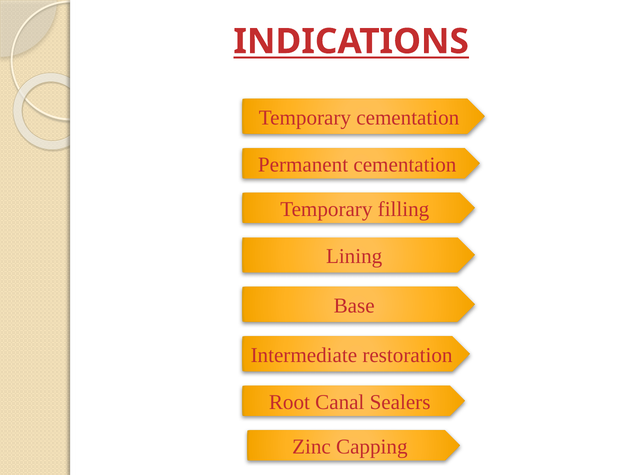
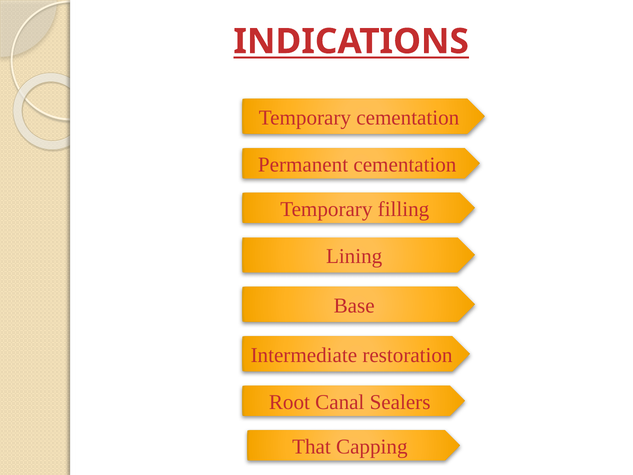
Zinc: Zinc -> That (311, 447)
